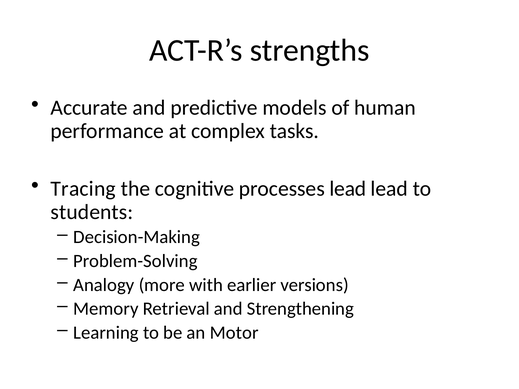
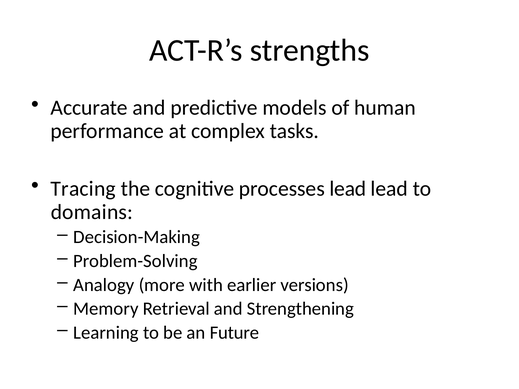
students: students -> domains (92, 212)
Motor: Motor -> Future (234, 333)
